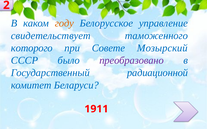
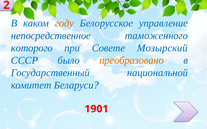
свидетельствует: свидетельствует -> непосредственное (51, 36)
преобразовано colour: purple -> orange (132, 61)
радиационной: радиационной -> национальной (157, 73)
1911: 1911 -> 1901 (96, 109)
